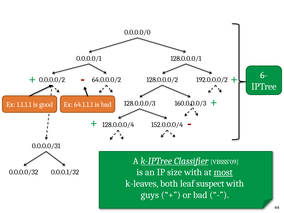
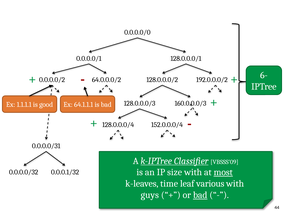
both: both -> time (169, 184)
suspect: suspect -> various (210, 184)
bad underline: none -> present (200, 195)
